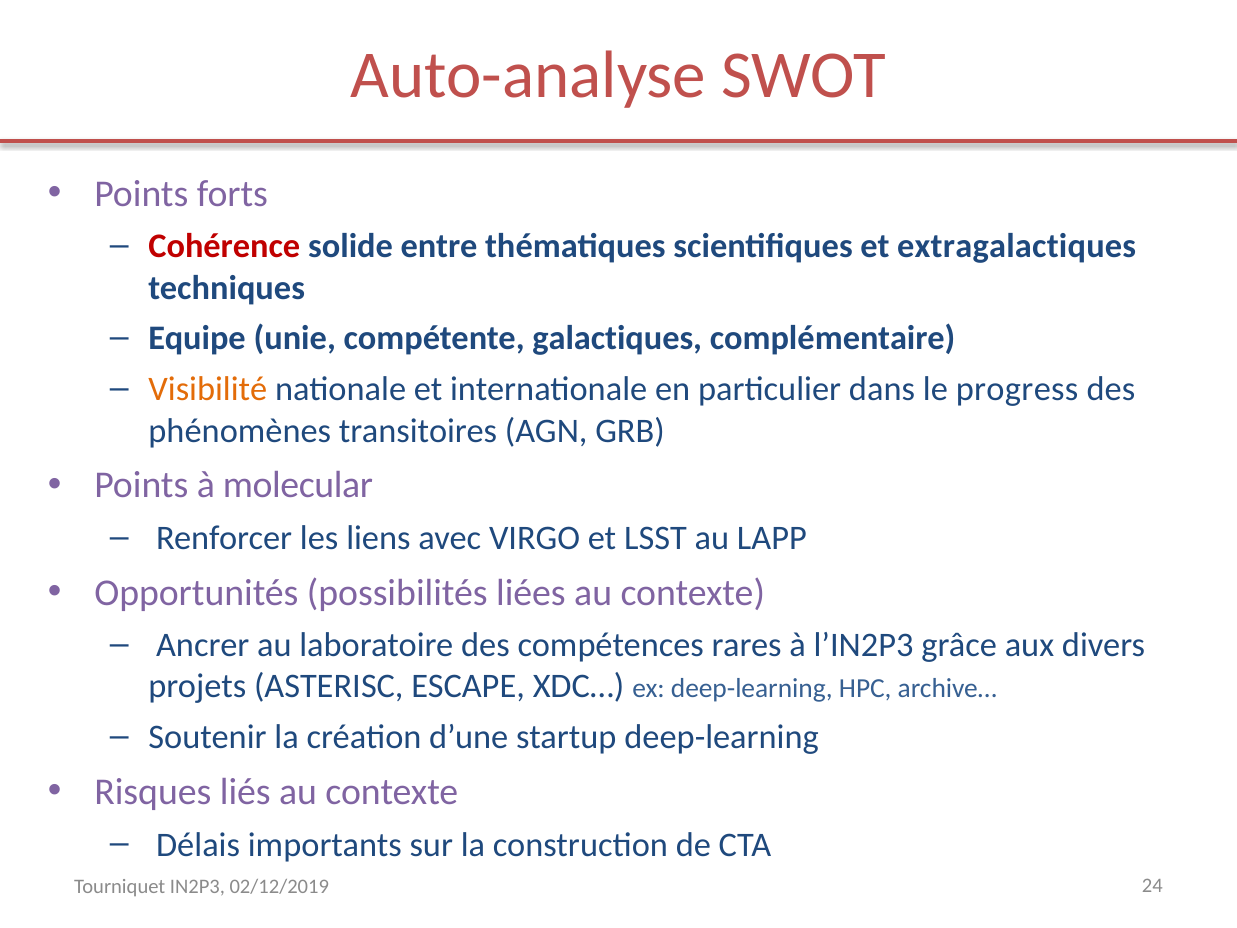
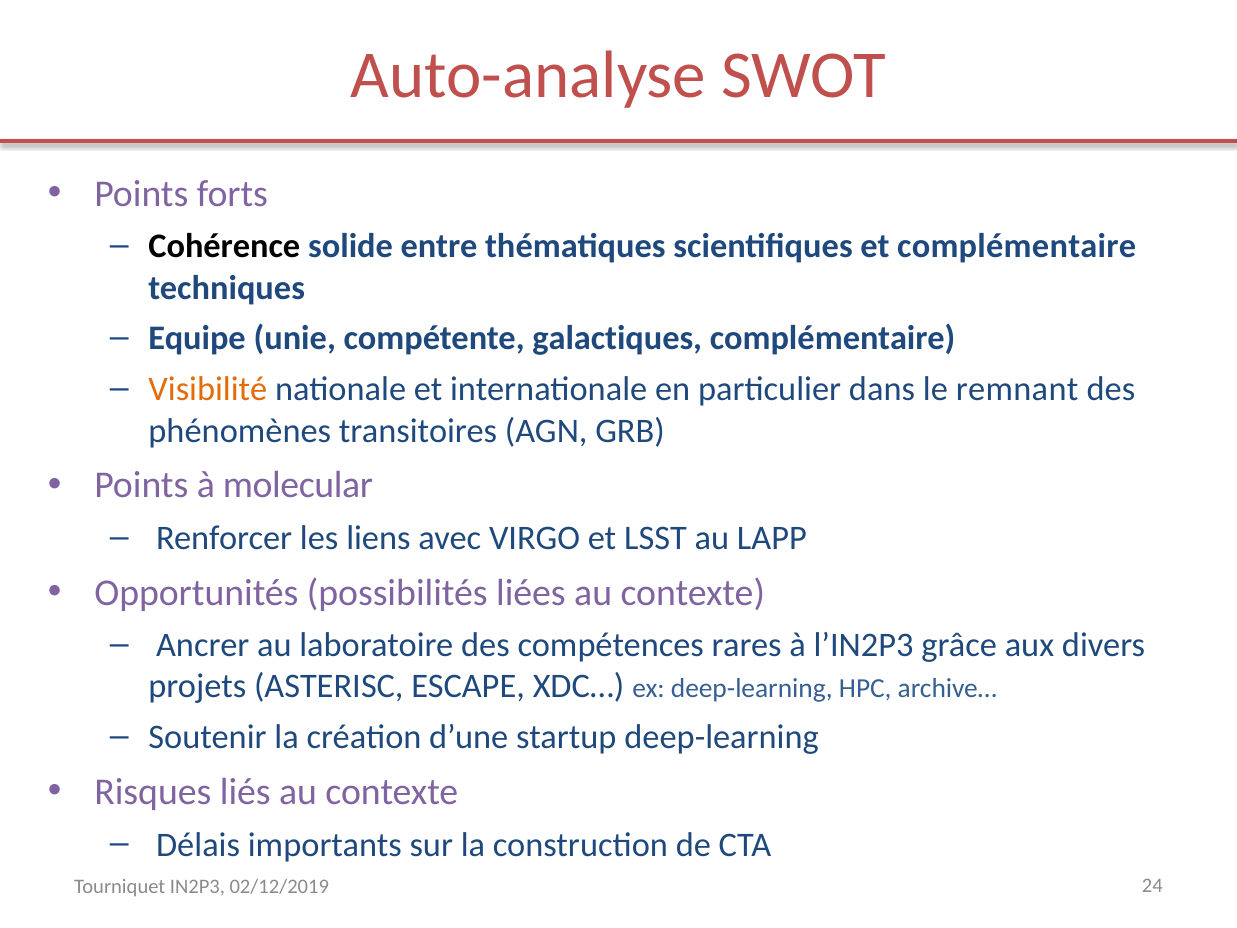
Cohérence colour: red -> black (224, 246)
et extragalactiques: extragalactiques -> complémentaire (1017, 246)
progress: progress -> remnant (1017, 389)
